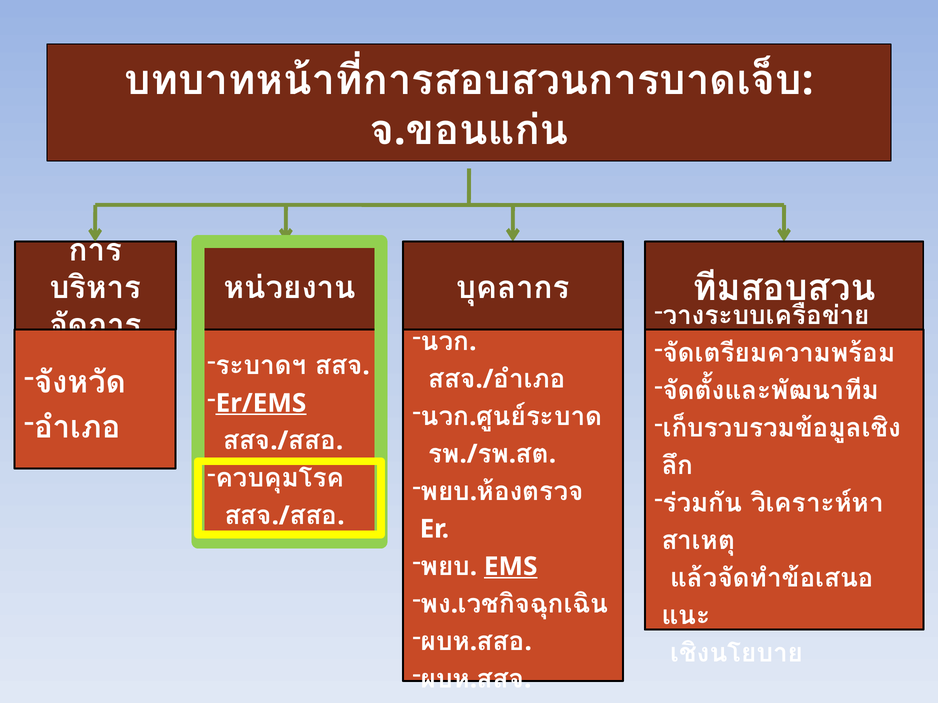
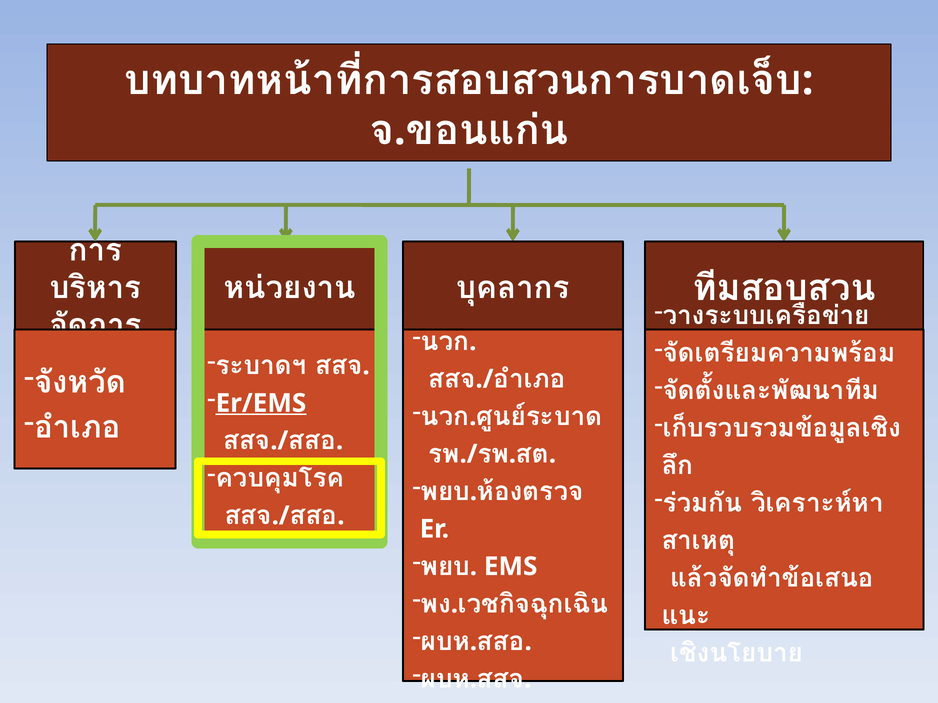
EMS underline: present -> none (511, 567)
